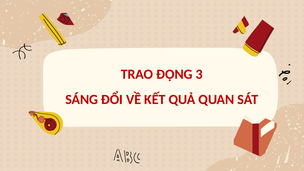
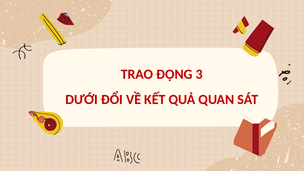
SÁNG: SÁNG -> DƯỚI (82, 99)
